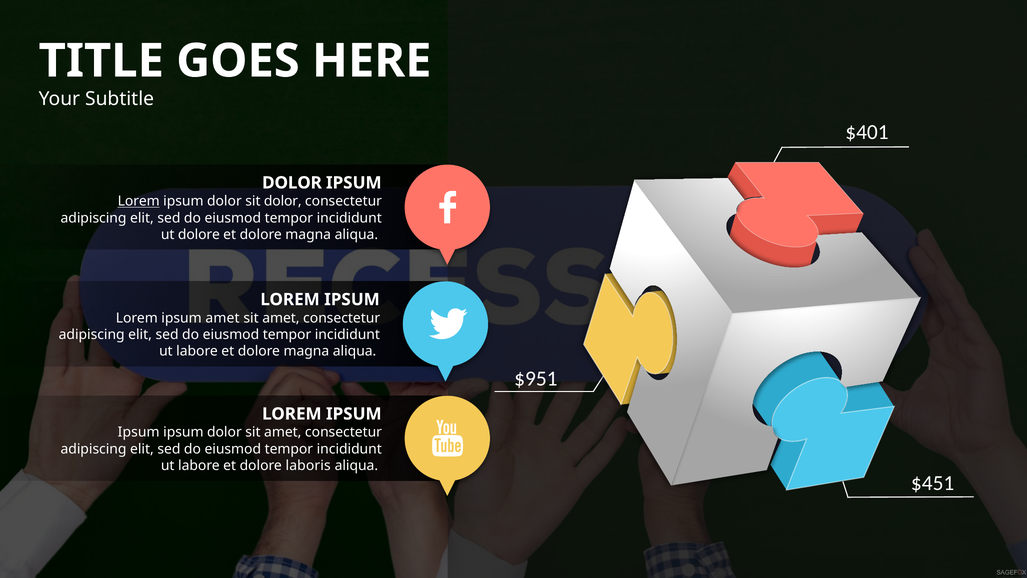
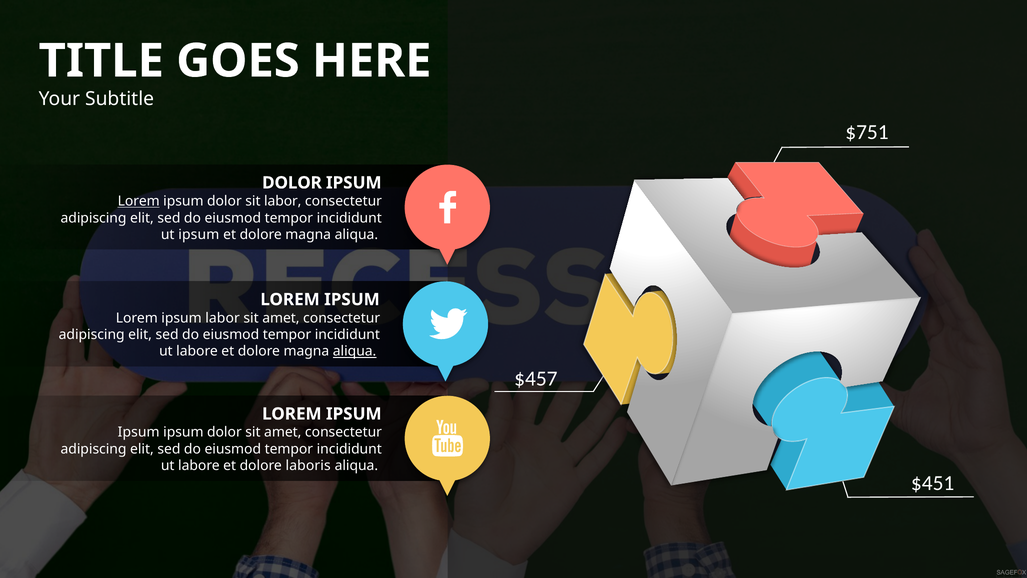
$401: $401 -> $751 (867, 132)
sit dolor: dolor -> labor (283, 201)
ut dolore: dolore -> ipsum (199, 235)
ipsum amet: amet -> labor (223, 318)
aliqua underline: none -> present (355, 351)
$951: $951 -> $457 (536, 378)
